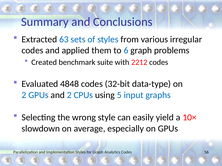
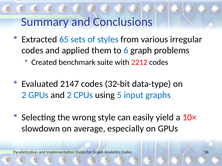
63: 63 -> 65 (64, 39)
4848: 4848 -> 2147 (70, 84)
